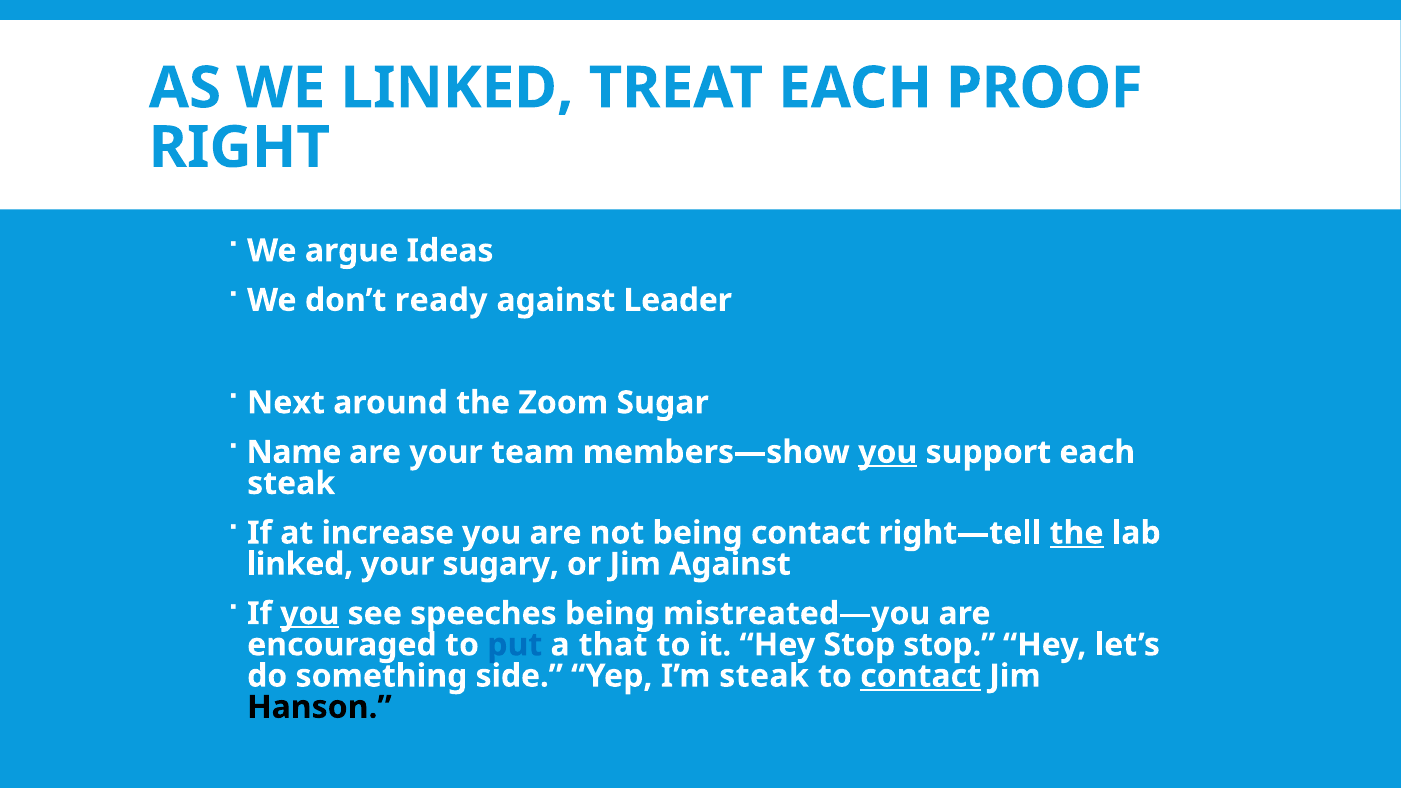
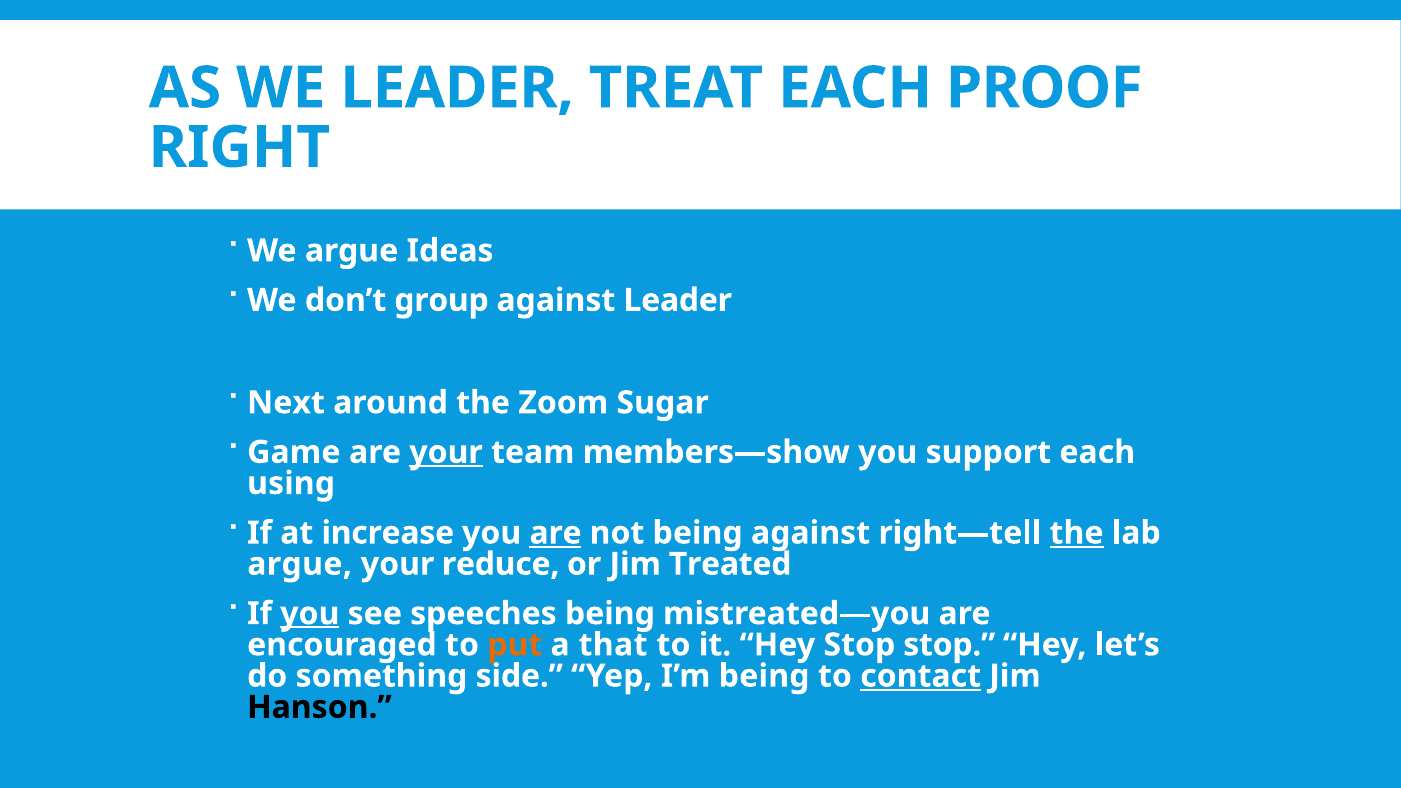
WE LINKED: LINKED -> LEADER (457, 88)
ready: ready -> group (442, 300)
Name: Name -> Game (294, 452)
your underline: none -> present (446, 452)
you underline: present -> none (888, 452)
steak: steak -> using (291, 483)
are underline: none -> present (556, 533)
being contact: contact -> against (810, 533)
linked: linked -> argue (300, 564)
sugary: sugary -> reduce (501, 564)
Jim Against: Against -> Treated (730, 564)
put colour: blue -> orange (515, 645)
I’m steak: steak -> being (764, 676)
